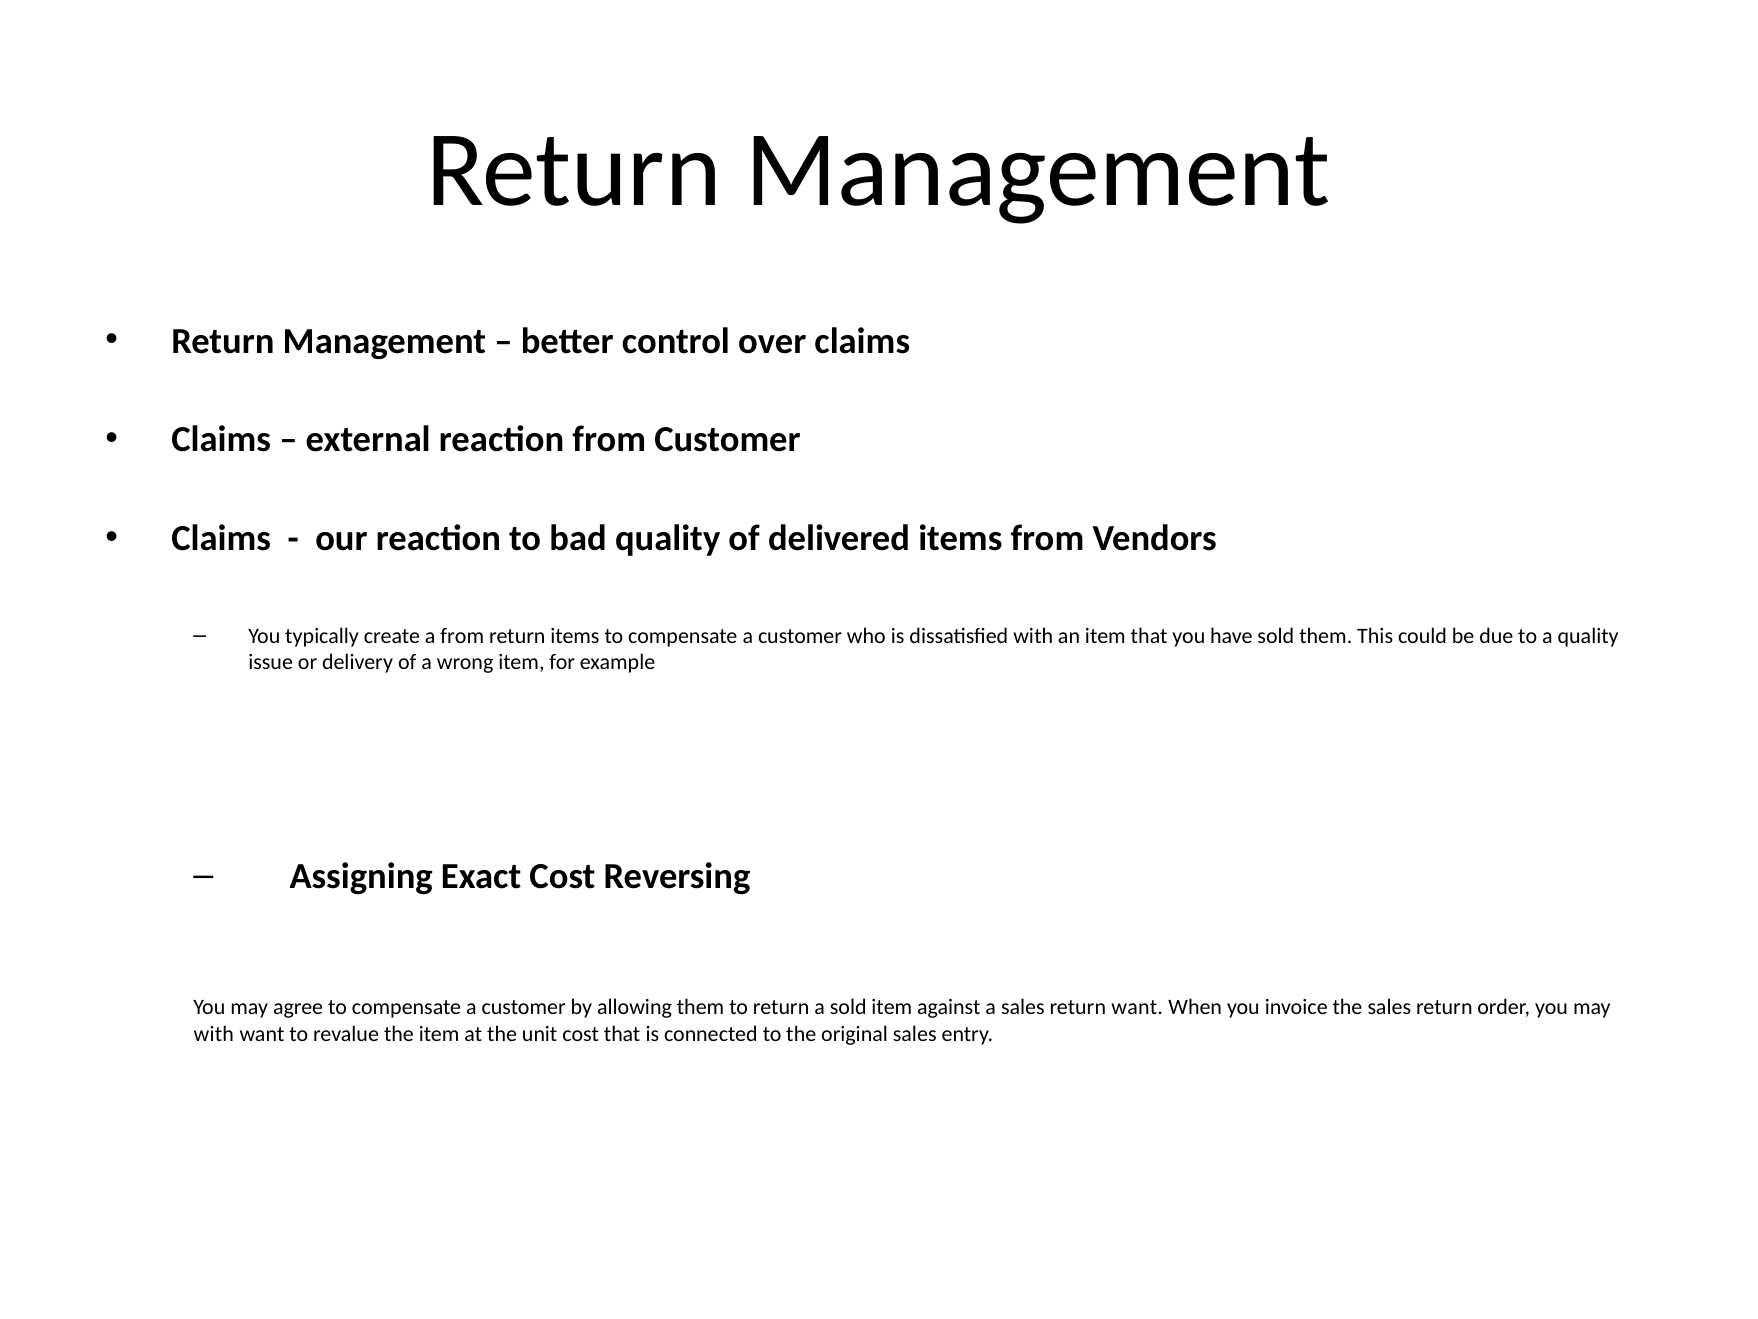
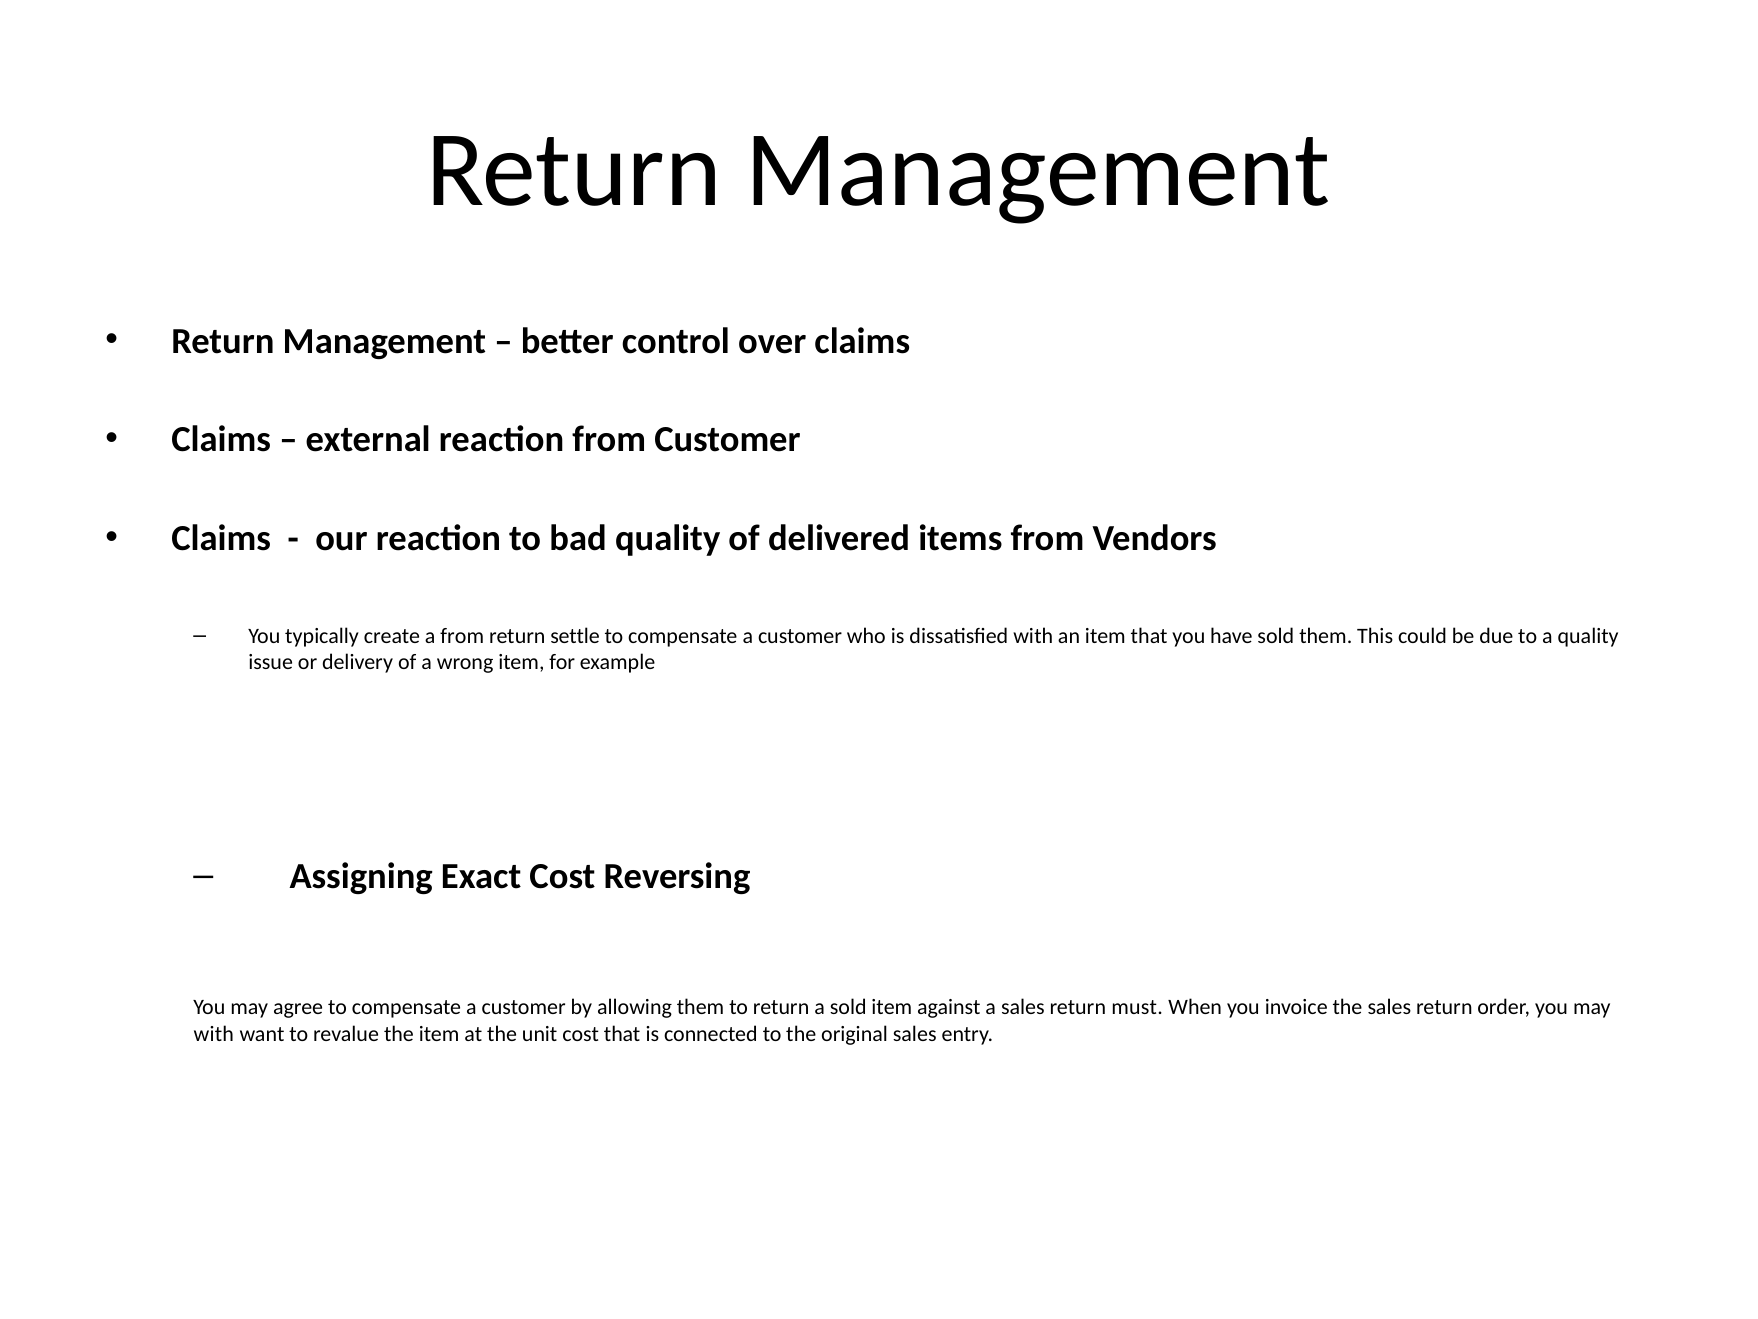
return items: items -> settle (575, 636)
return want: want -> must (1137, 1007)
